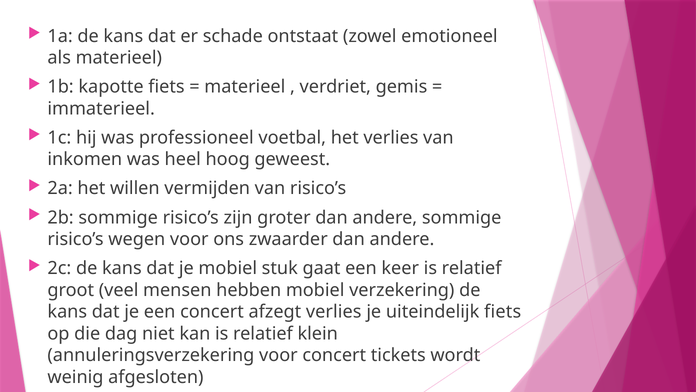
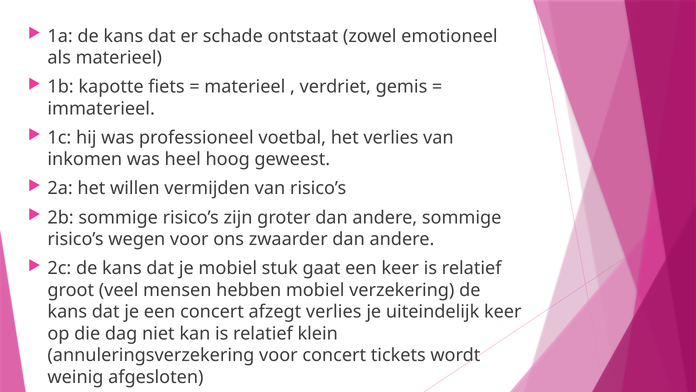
uiteindelijk fiets: fiets -> keer (503, 311)
